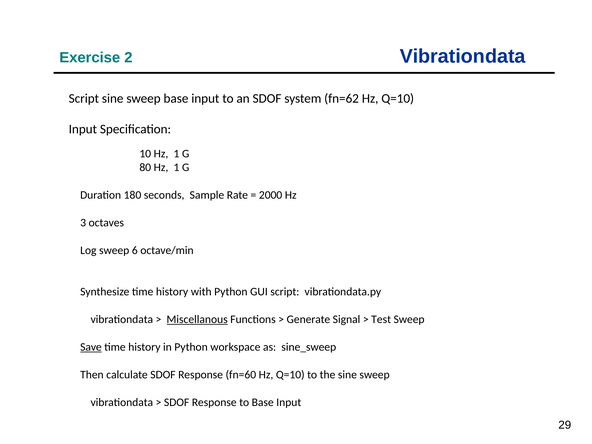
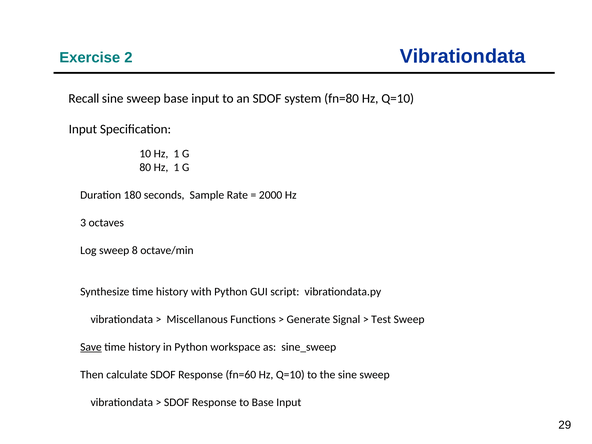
Script: Script -> Recall (84, 99)
fn=62: fn=62 -> fn=80 (342, 99)
6: 6 -> 8 (135, 250)
Miscellanous underline: present -> none (197, 319)
